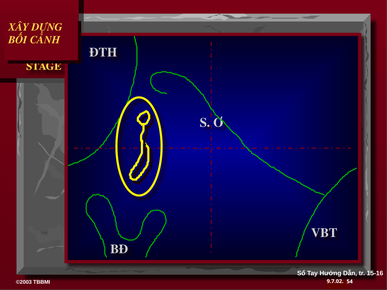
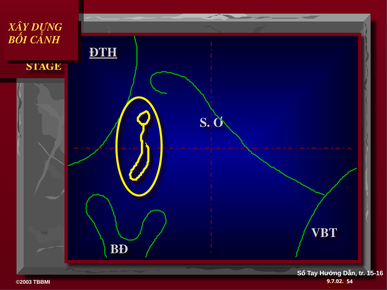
ĐTH underline: none -> present (103, 52)
